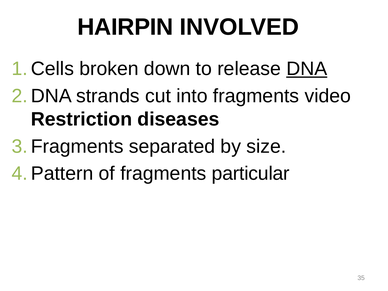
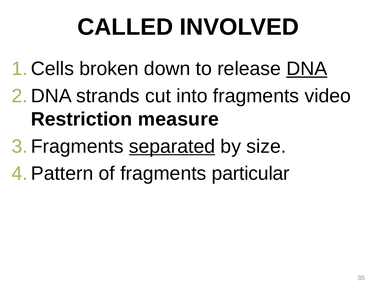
HAIRPIN: HAIRPIN -> CALLED (125, 27)
diseases: diseases -> measure (178, 119)
separated underline: none -> present (172, 146)
